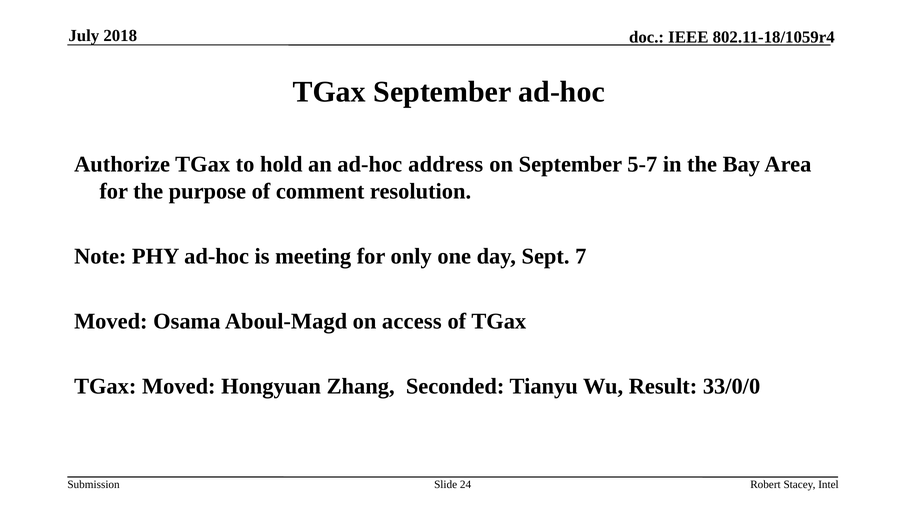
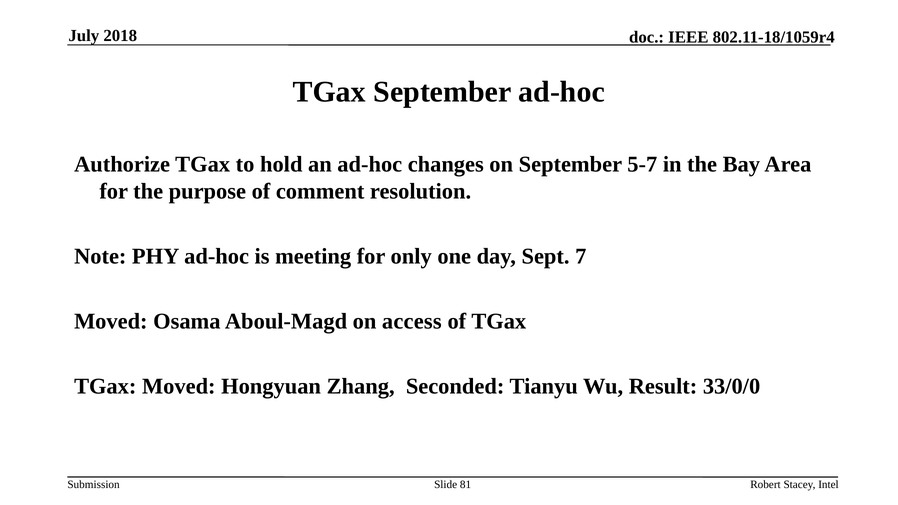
address: address -> changes (446, 164)
24: 24 -> 81 (466, 484)
